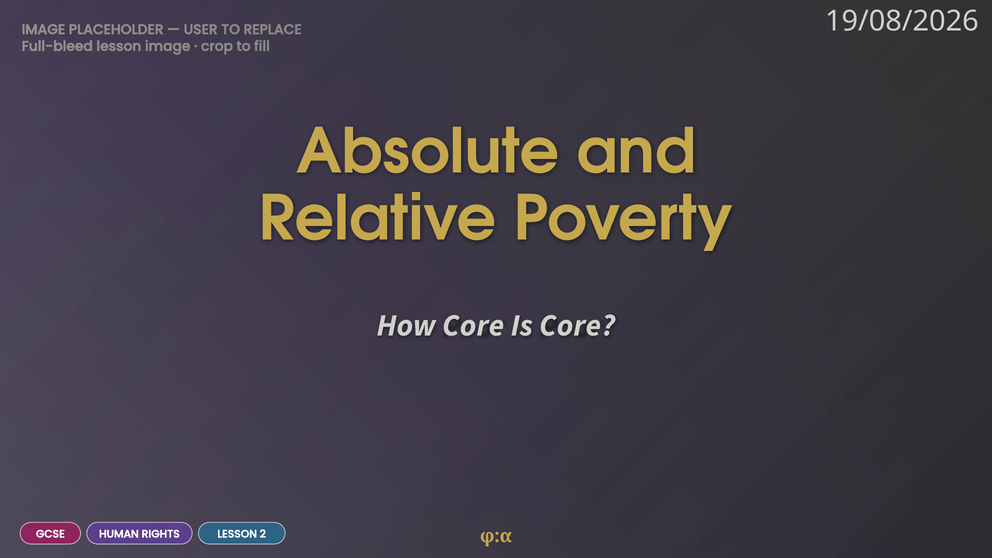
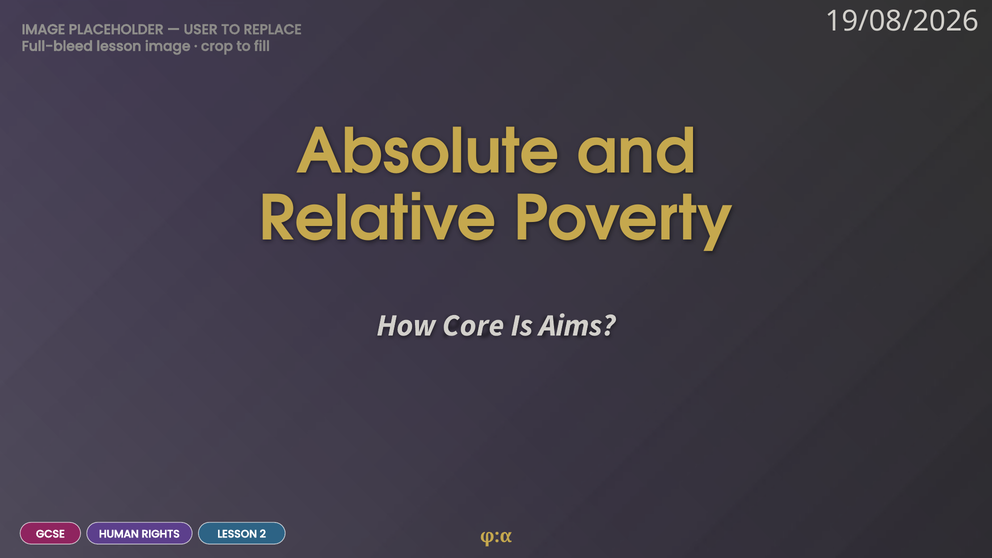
Is Core: Core -> Aims (577, 325)
